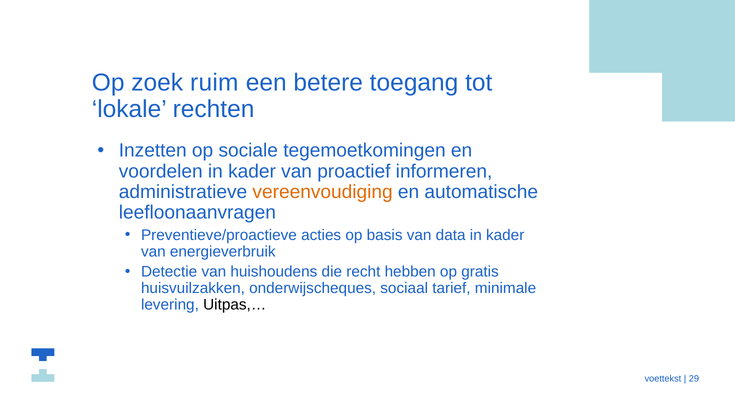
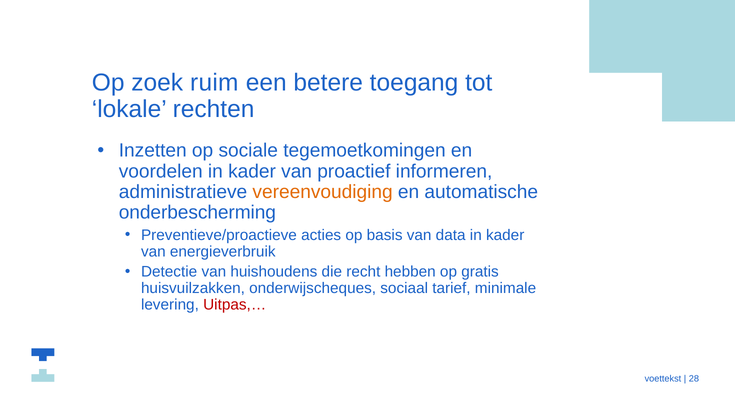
leefloonaanvragen: leefloonaanvragen -> onderbescherming (197, 213)
Uitpas,… colour: black -> red (235, 305)
29: 29 -> 28 (694, 379)
